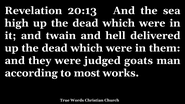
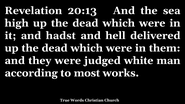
twain: twain -> hadst (61, 36)
goats: goats -> white (139, 61)
